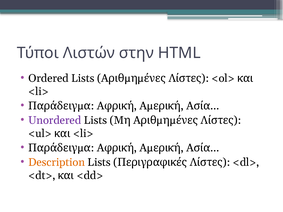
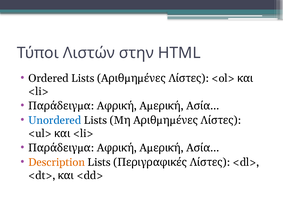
Unordered colour: purple -> blue (55, 120)
